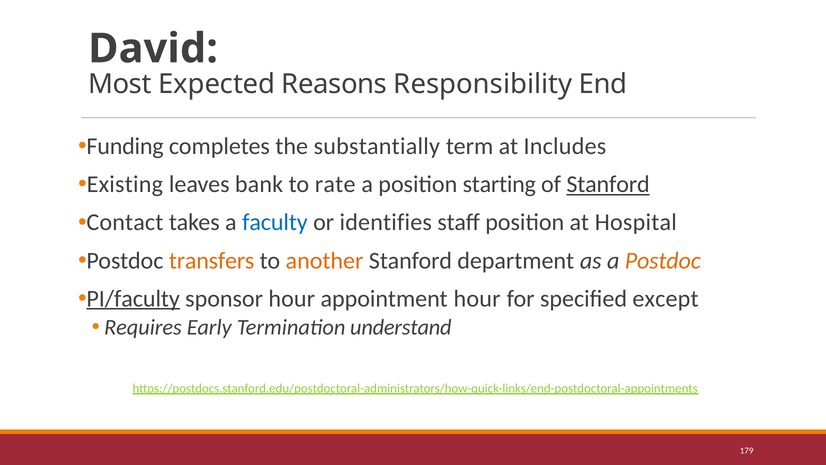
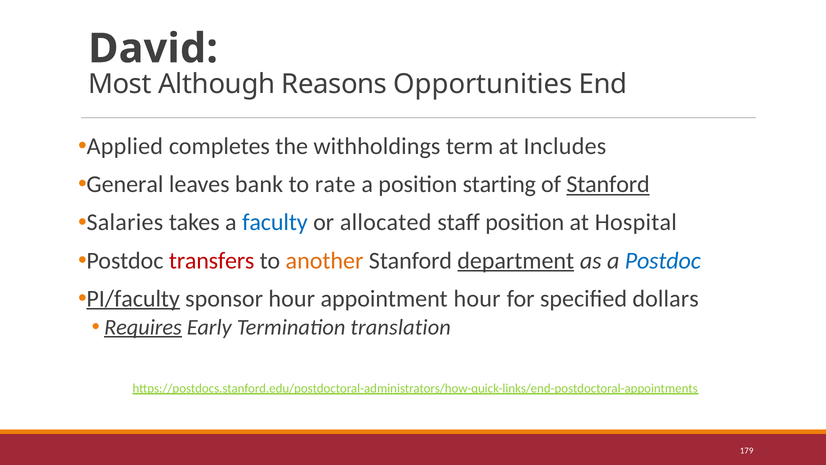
Expected: Expected -> Although (217, 84)
Responsibility: Responsibility -> Opportunities (483, 84)
Funding: Funding -> Applied (125, 146)
substantially: substantially -> withholdings (377, 146)
Existing: Existing -> General (125, 184)
Contact: Contact -> Salaries (125, 222)
identifies: identifies -> allocated (386, 222)
transfers colour: orange -> red (212, 260)
department underline: none -> present (516, 260)
Postdoc colour: orange -> blue (663, 260)
except: except -> dollars (666, 298)
Requires underline: none -> present (143, 327)
understand: understand -> translation (401, 327)
